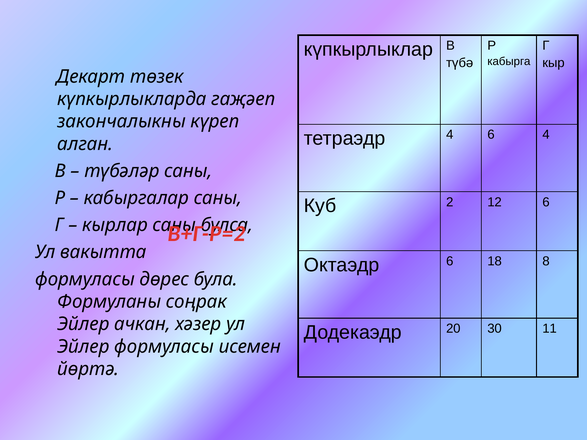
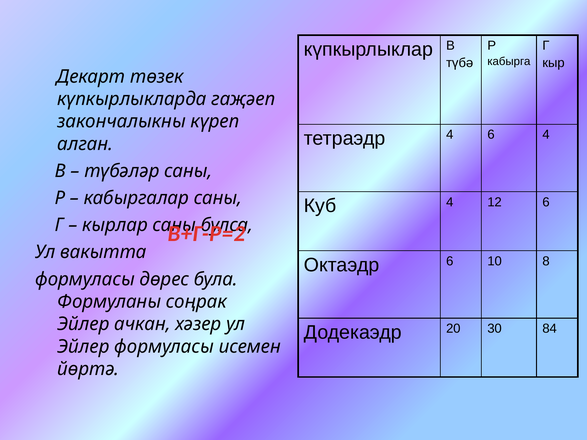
Куб 2: 2 -> 4 (450, 202)
18: 18 -> 10 (495, 261)
11: 11 -> 84 (550, 329)
